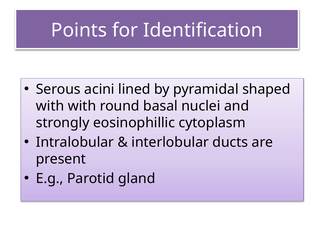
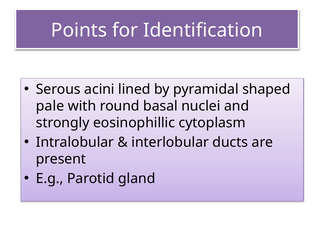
with: with -> pale (50, 106)
